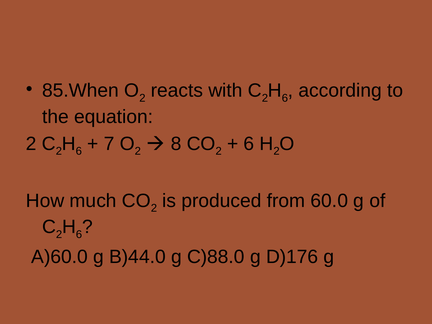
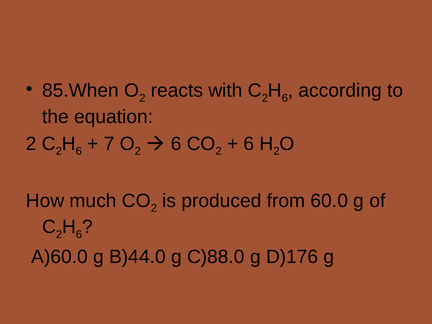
8: 8 -> 6 (176, 144)
